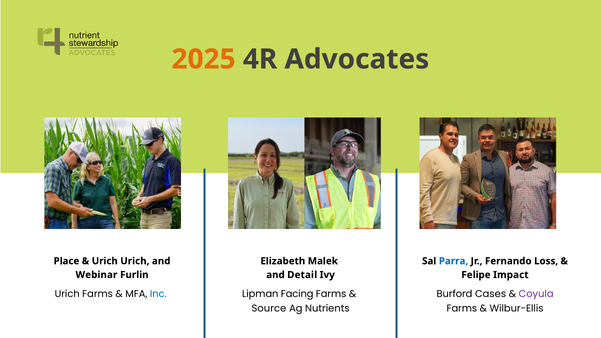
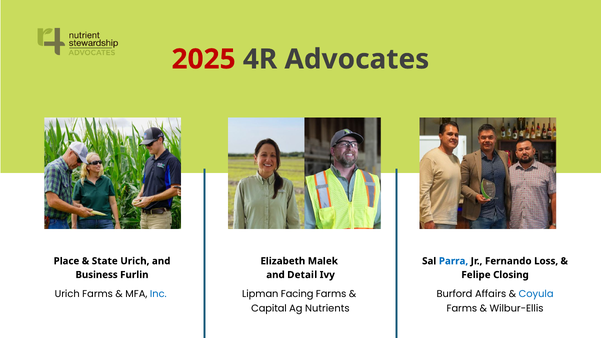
2025 colour: orange -> red (204, 59)
Urich: Urich -> State (105, 261)
Webinar: Webinar -> Business (97, 275)
Impact: Impact -> Closing (511, 275)
Cases: Cases -> Affairs (491, 294)
Coyula colour: purple -> blue (536, 294)
Source: Source -> Capital (269, 309)
